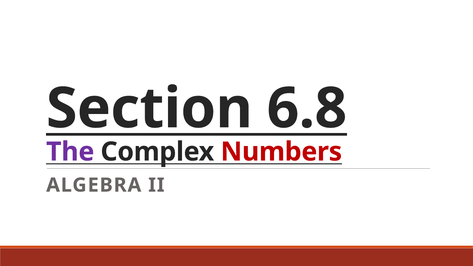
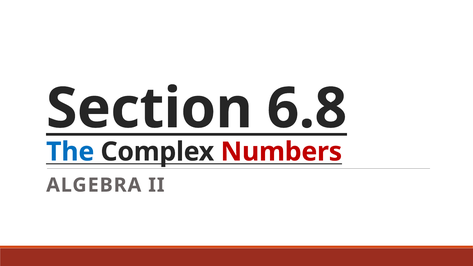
The colour: purple -> blue (70, 152)
